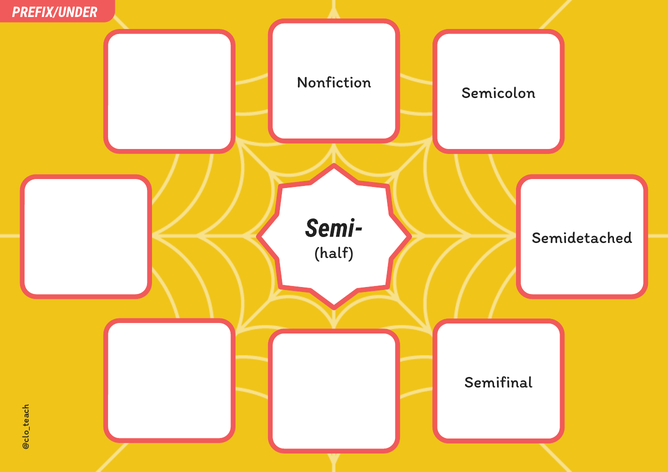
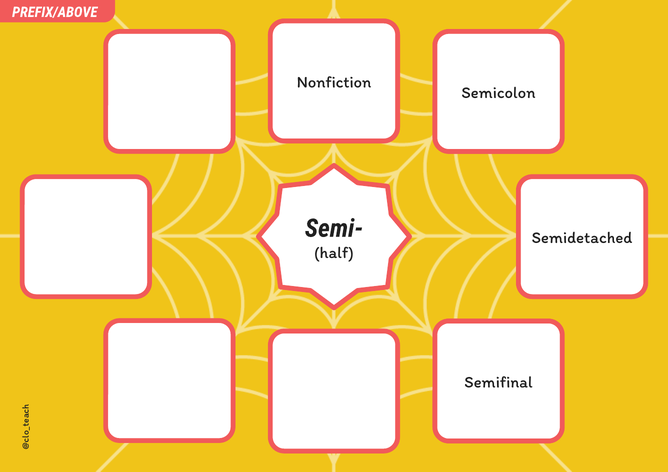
PREFIX/UNDER: PREFIX/UNDER -> PREFIX/ABOVE (55, 12)
